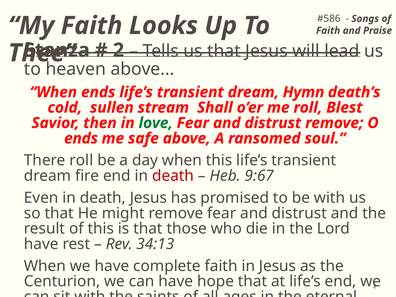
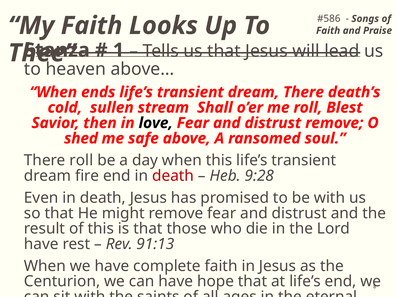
2: 2 -> 1 (118, 50)
dream Hymn: Hymn -> There (303, 92)
love colour: green -> black (156, 123)
ends: ends -> shed (81, 138)
9:67: 9:67 -> 9:28 (259, 176)
34:13: 34:13 -> 91:13 (155, 244)
